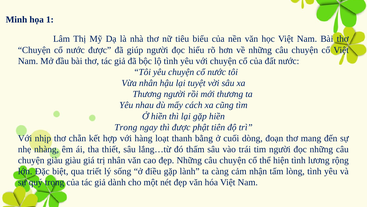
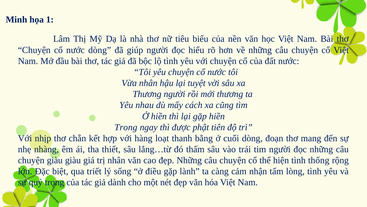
nước được: được -> dòng (100, 50)
lương: lương -> thống (319, 160)
